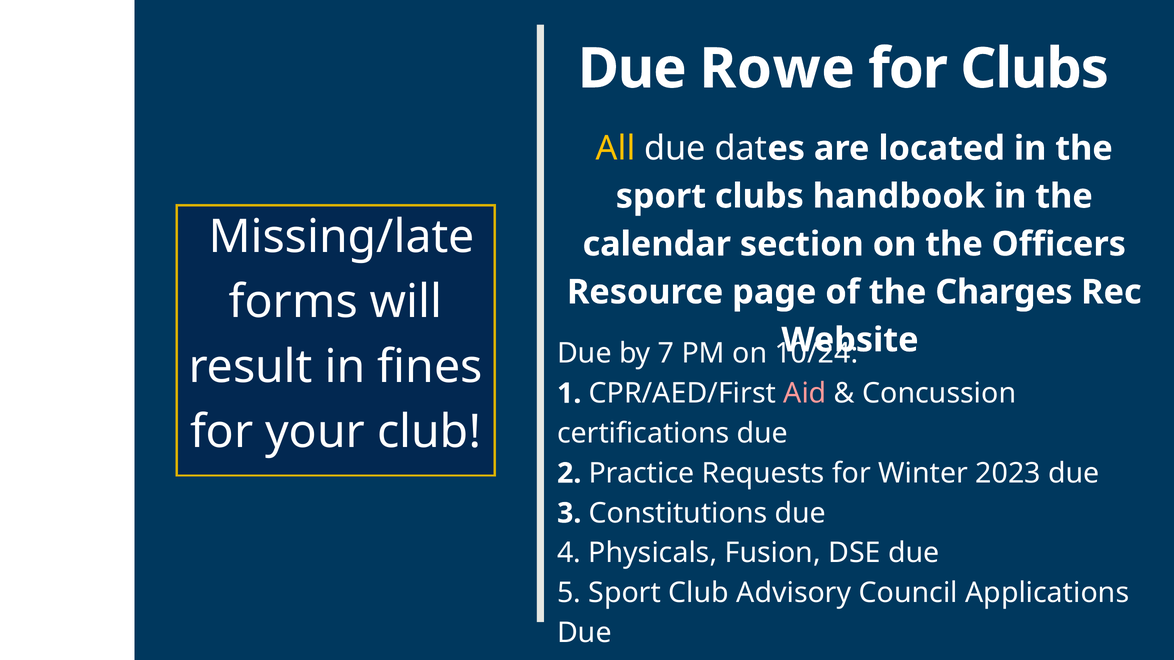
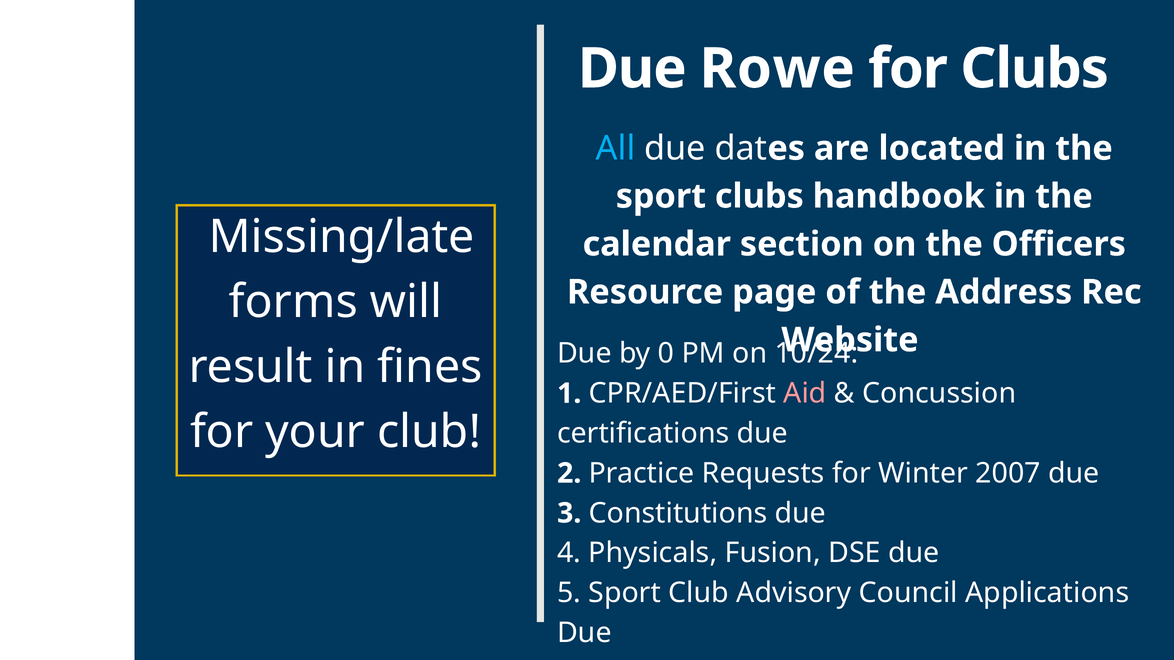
All colour: yellow -> light blue (616, 148)
Charges: Charges -> Address (1004, 292)
7: 7 -> 0 (666, 354)
2023: 2023 -> 2007 (1008, 474)
